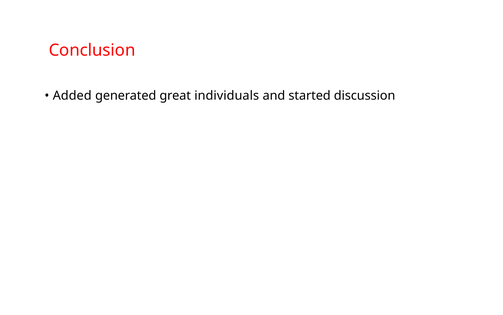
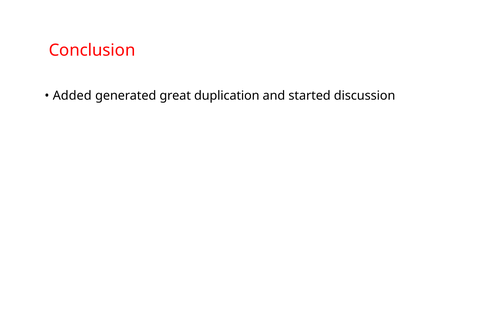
individuals: individuals -> duplication (227, 95)
